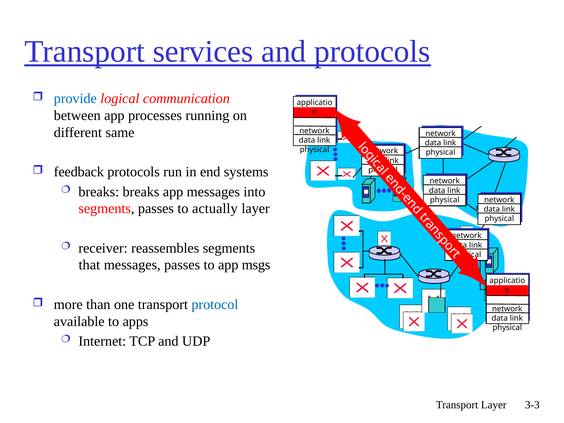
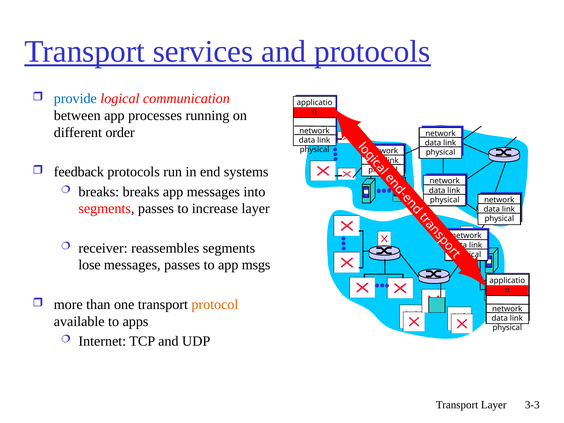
same: same -> order (120, 132)
actually: actually -> increase (215, 209)
that: that -> lose (90, 265)
protocol colour: blue -> orange (215, 304)
